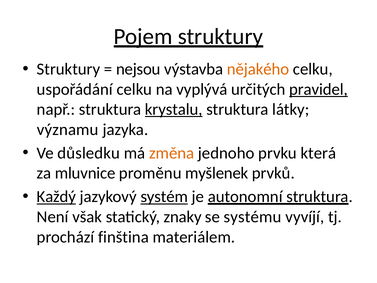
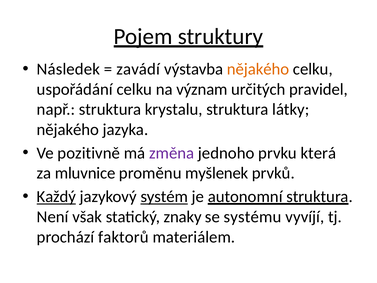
Struktury: Struktury -> Následek (68, 69)
nejsou: nejsou -> zavádí (138, 69)
vyplývá: vyplývá -> význam (202, 89)
pravidel underline: present -> none (319, 89)
krystalu underline: present -> none (174, 109)
významu: významu -> nějakého (68, 129)
důsledku: důsledku -> pozitivně (89, 153)
změna colour: orange -> purple (172, 153)
finština: finština -> faktorů (123, 237)
